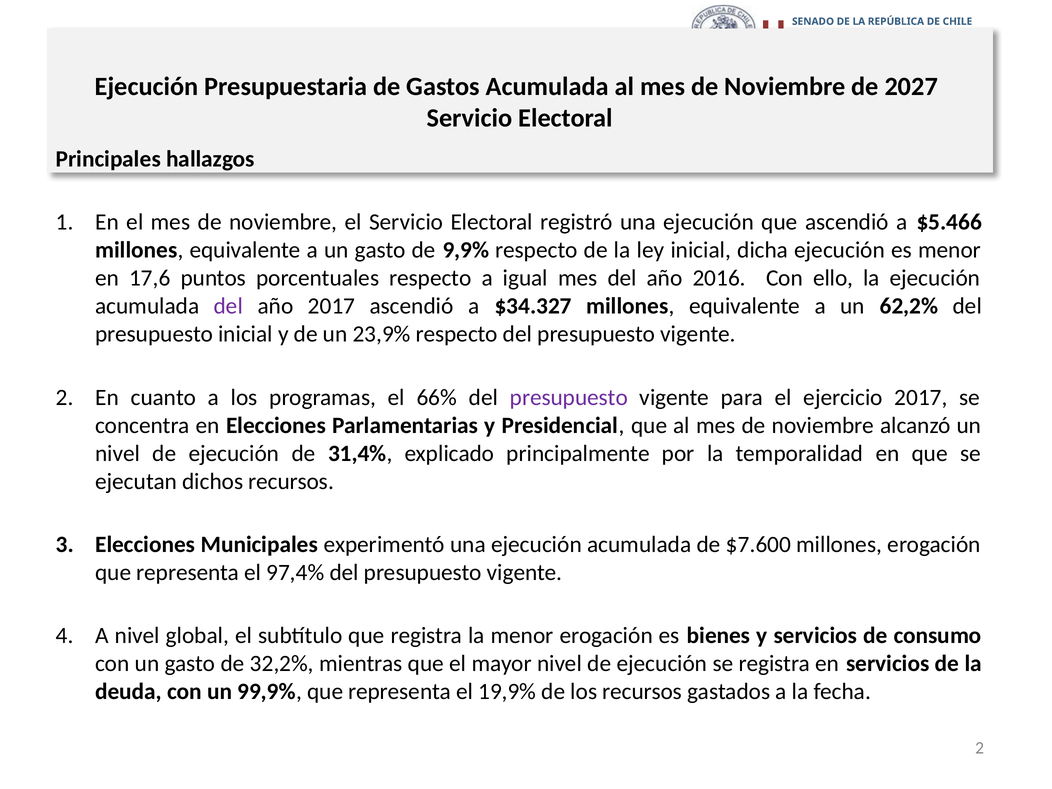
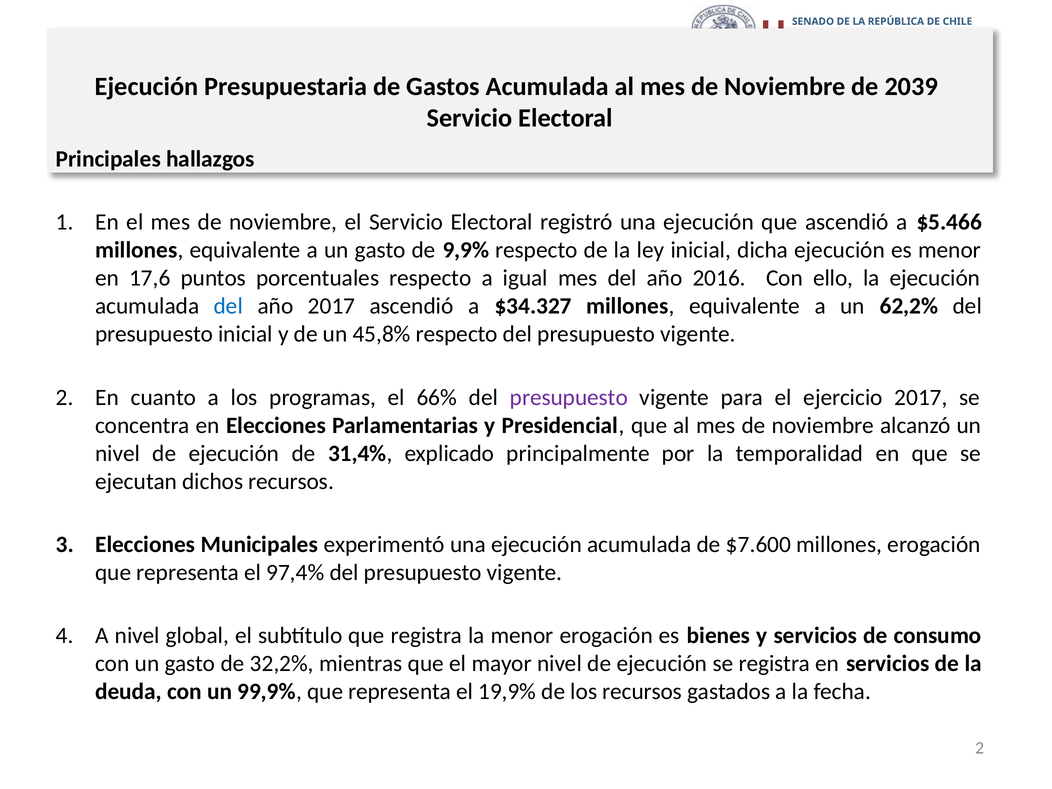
2027: 2027 -> 2039 (911, 87)
del colour: purple -> blue (228, 306)
23,9%: 23,9% -> 45,8% (382, 334)
